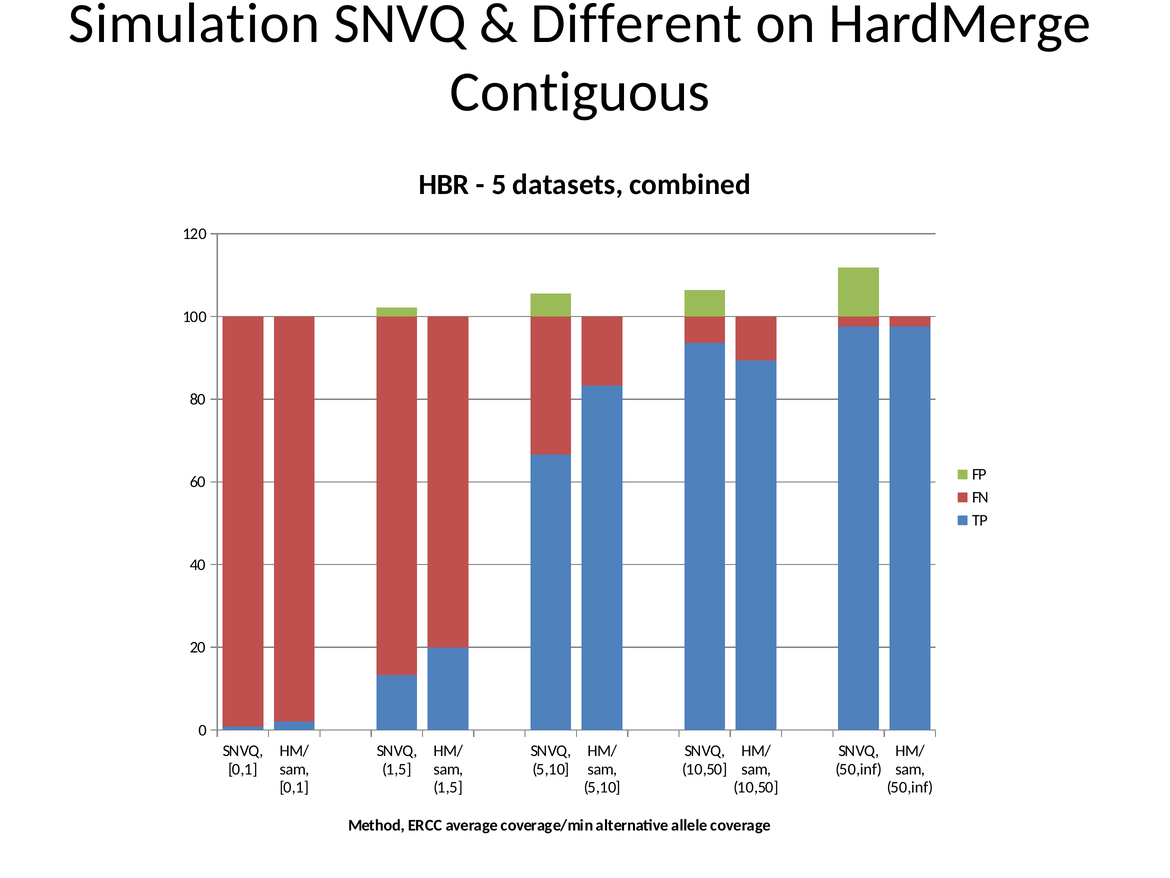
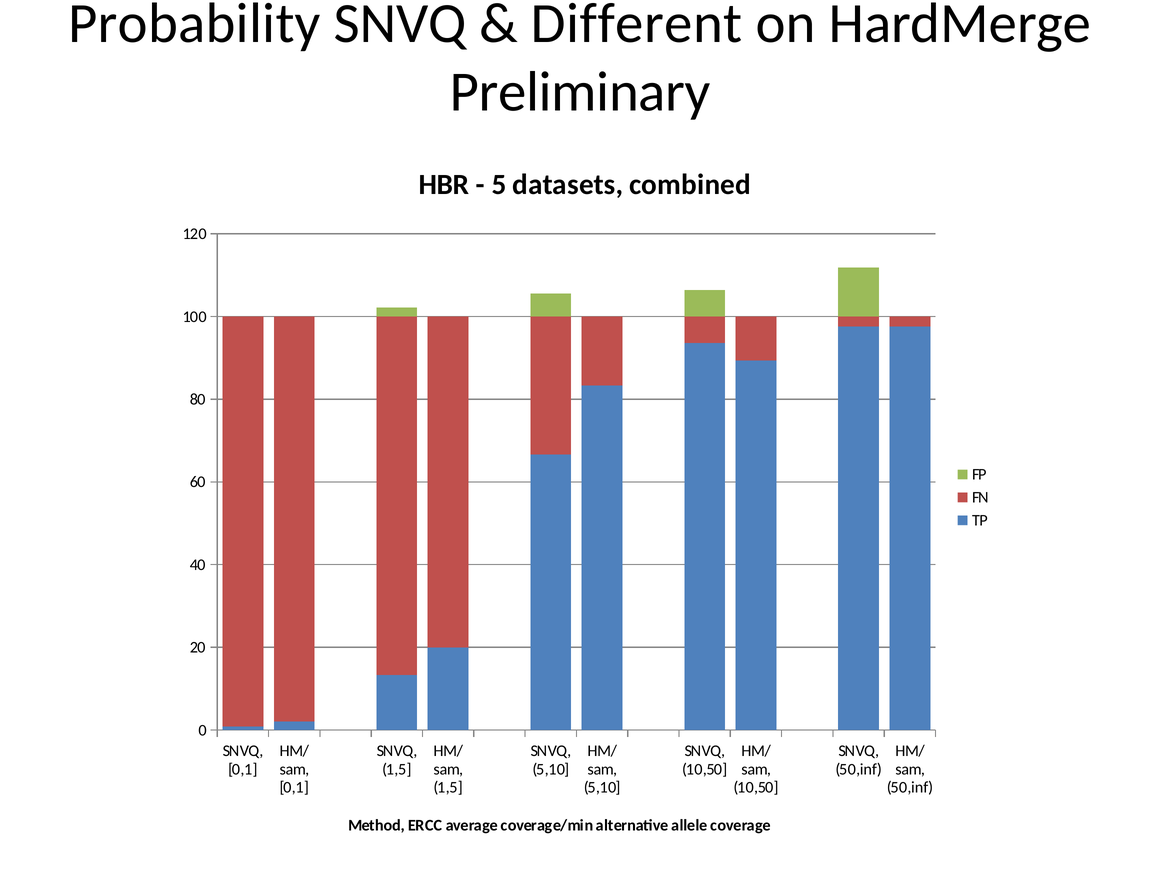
Simulation: Simulation -> Probability (194, 23)
Contiguous: Contiguous -> Preliminary (580, 92)
